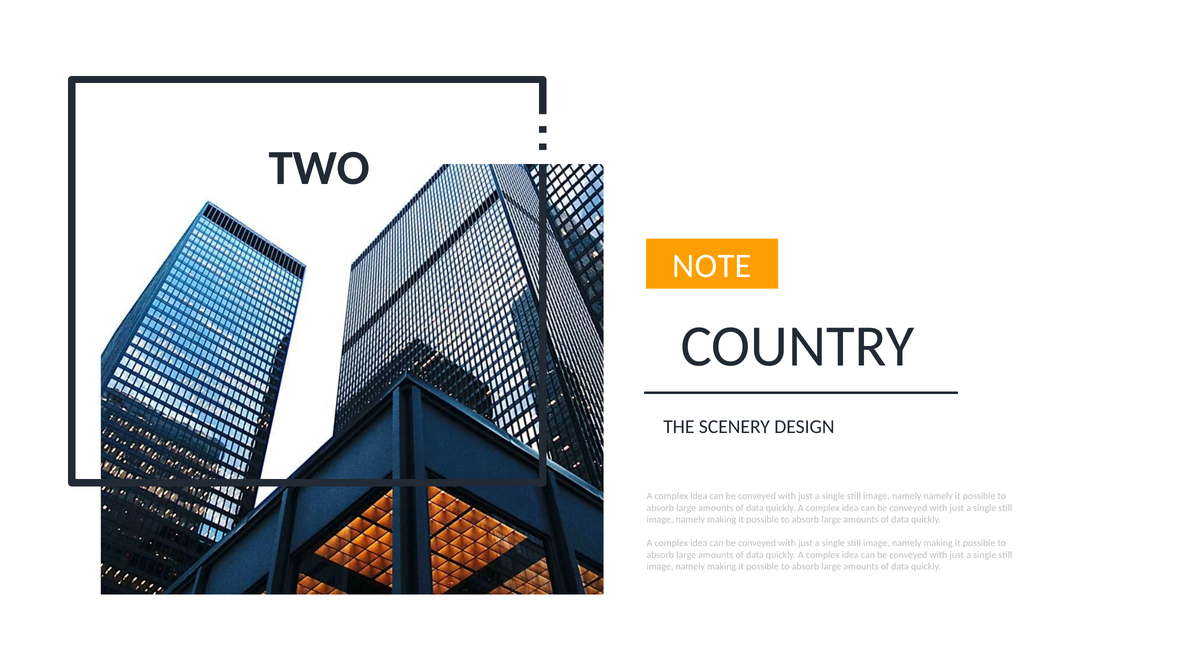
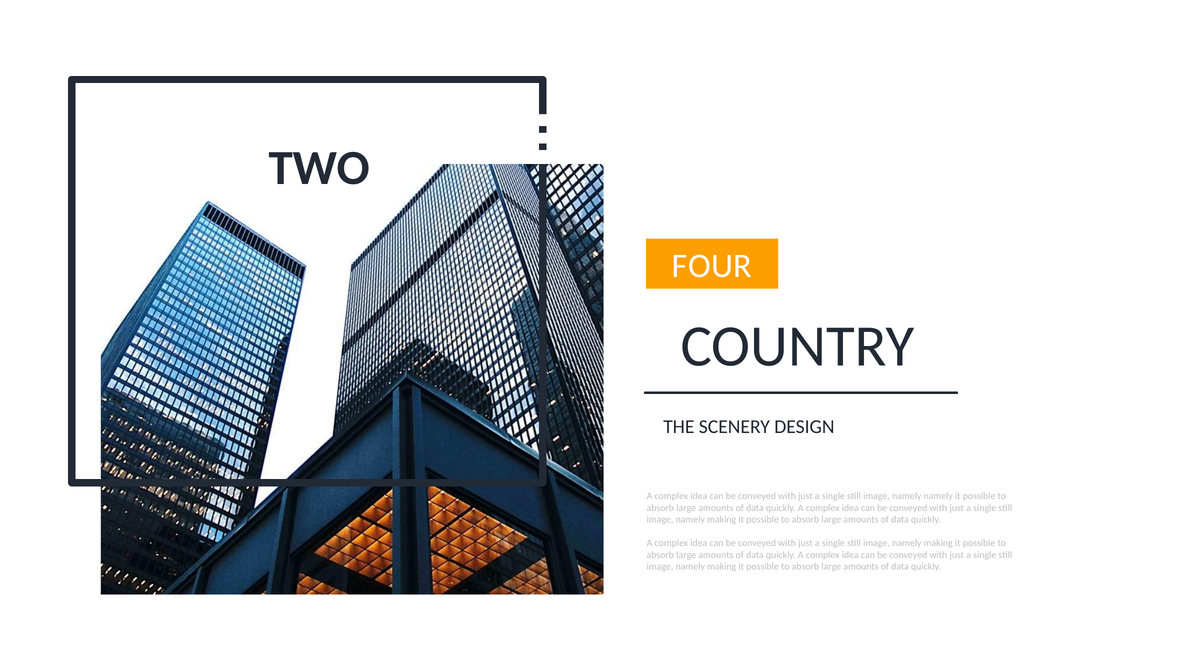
NOTE: NOTE -> FOUR (712, 266)
